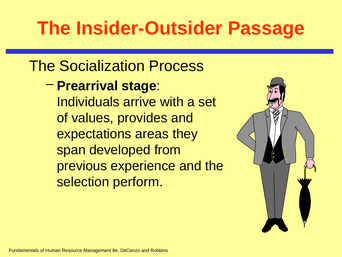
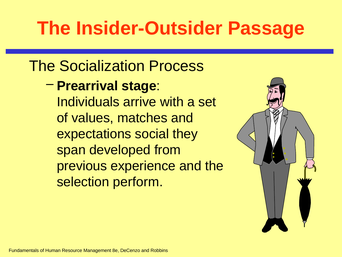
provides: provides -> matches (142, 118)
areas: areas -> social (152, 134)
